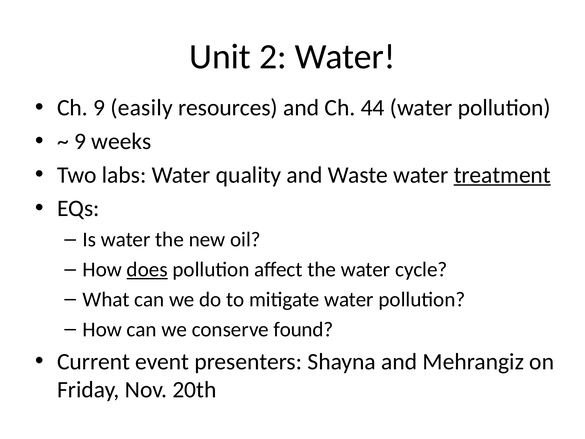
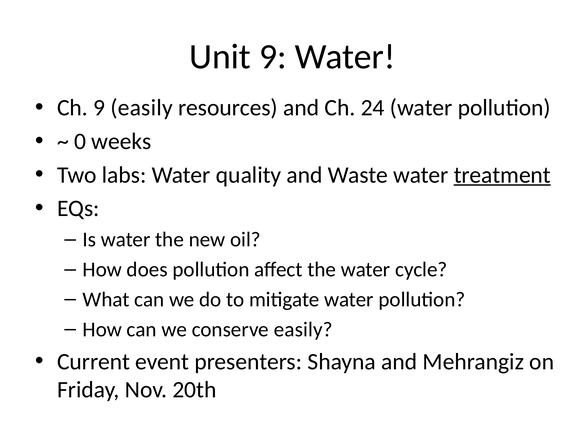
Unit 2: 2 -> 9 (273, 57)
44: 44 -> 24 (373, 108)
9: 9 -> 0 (80, 141)
does underline: present -> none (147, 269)
conserve found: found -> easily (303, 329)
